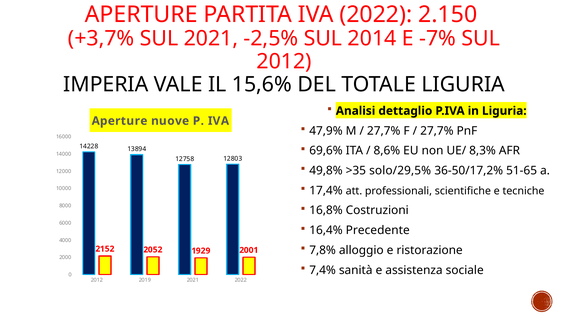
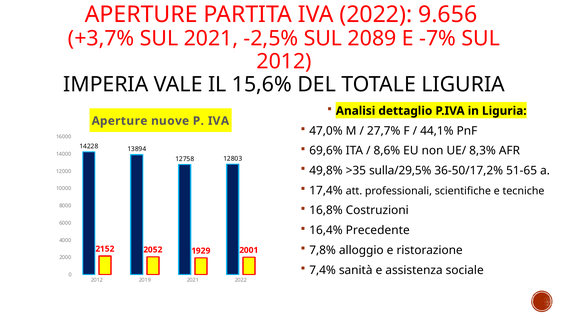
2.150: 2.150 -> 9.656 (448, 14)
2014: 2014 -> 2089 (372, 38)
47,9%: 47,9% -> 47,0% (326, 131)
27,7%: 27,7% -> 44,1% (437, 131)
solo/29,5%: solo/29,5% -> sulla/29,5% (400, 170)
